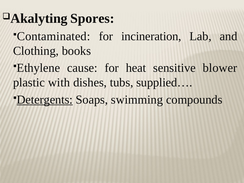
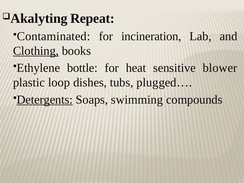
Spores: Spores -> Repeat (92, 18)
Clothing underline: none -> present (36, 51)
cause: cause -> bottle (82, 68)
with: with -> loop (59, 83)
supplied…: supplied… -> plugged… (164, 83)
